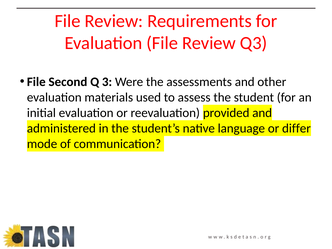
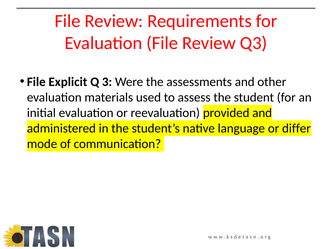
Second: Second -> Explicit (68, 82)
